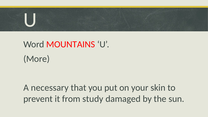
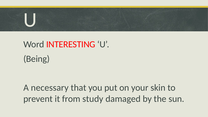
MOUNTAINS: MOUNTAINS -> INTERESTING (71, 44)
More: More -> Being (37, 59)
